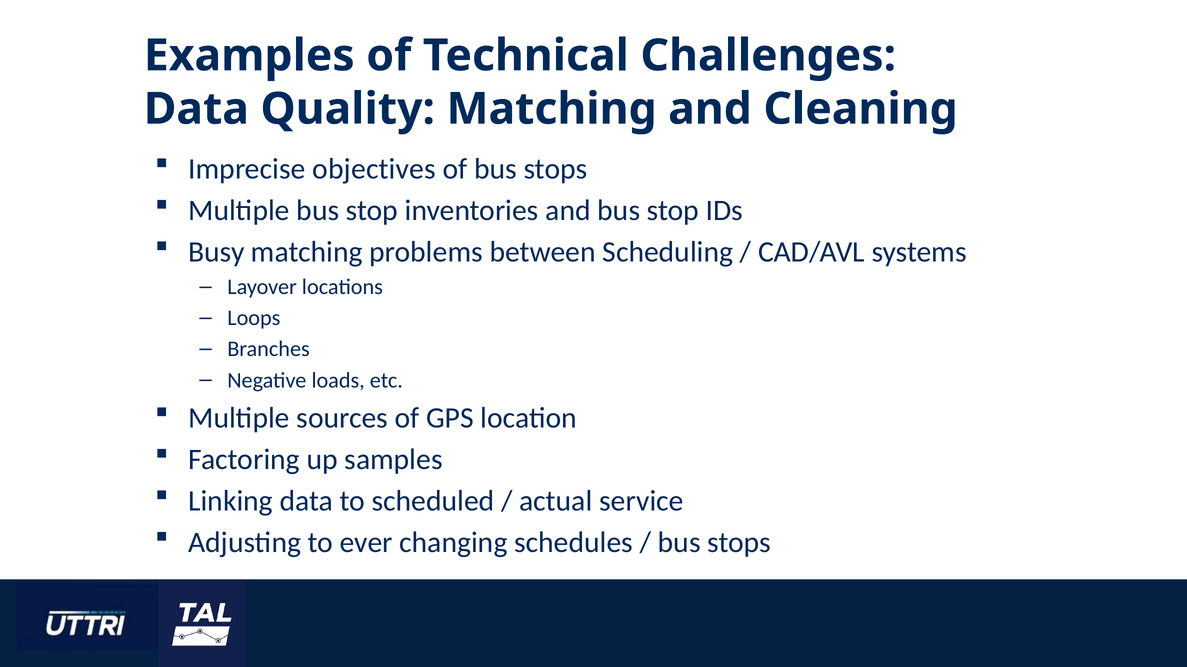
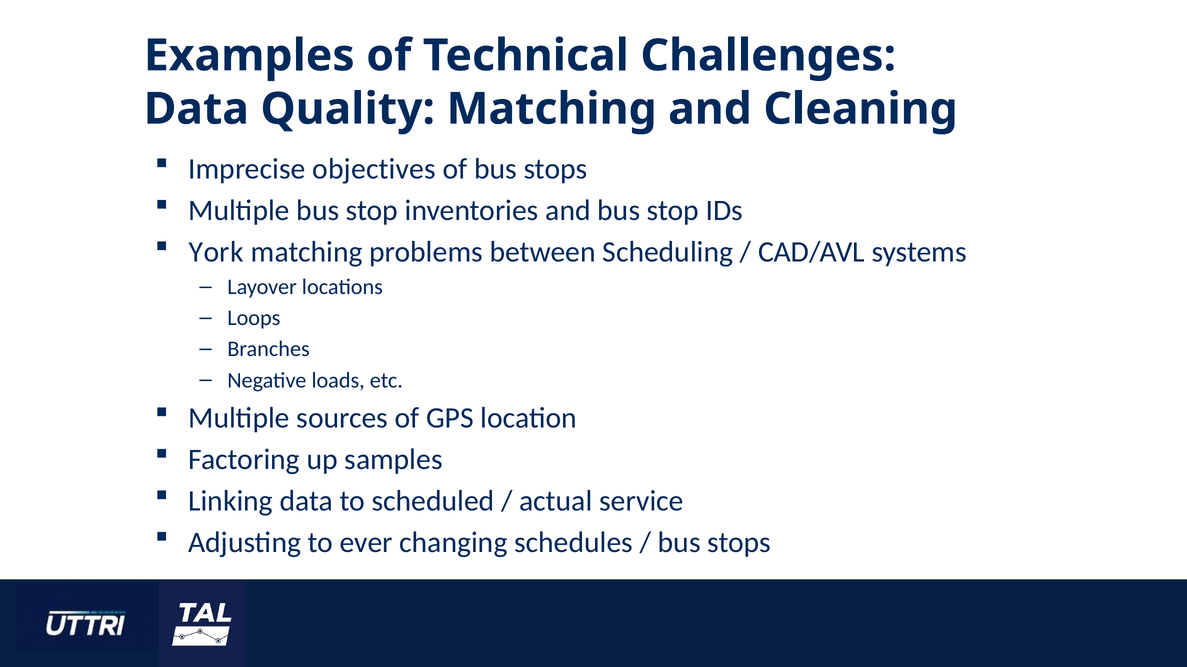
Busy: Busy -> York (216, 252)
